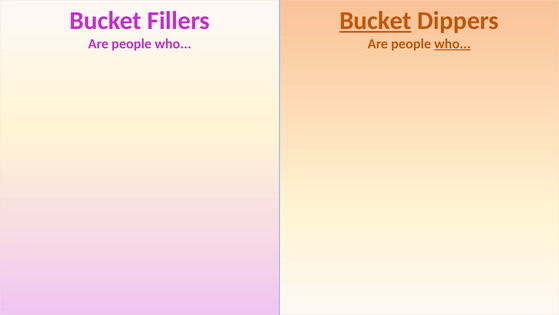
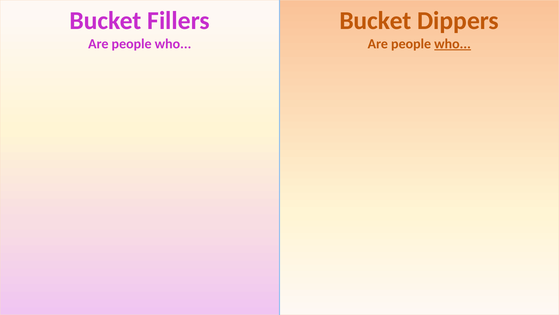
Bucket underline: present -> none (375, 21)
